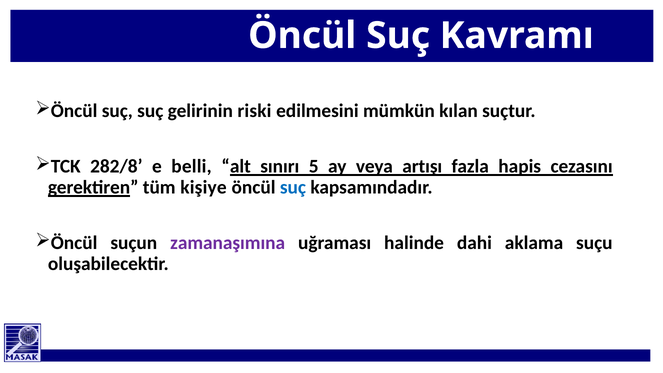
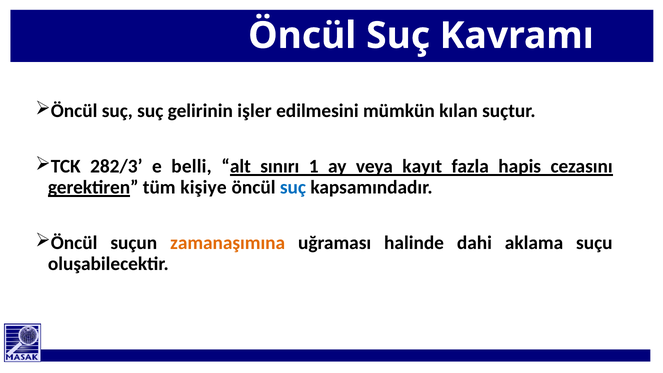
riski: riski -> işler (254, 111)
282/8: 282/8 -> 282/3 (116, 167)
5: 5 -> 1 (314, 167)
artışı: artışı -> kayıt (422, 167)
zamanaşımına colour: purple -> orange (228, 243)
